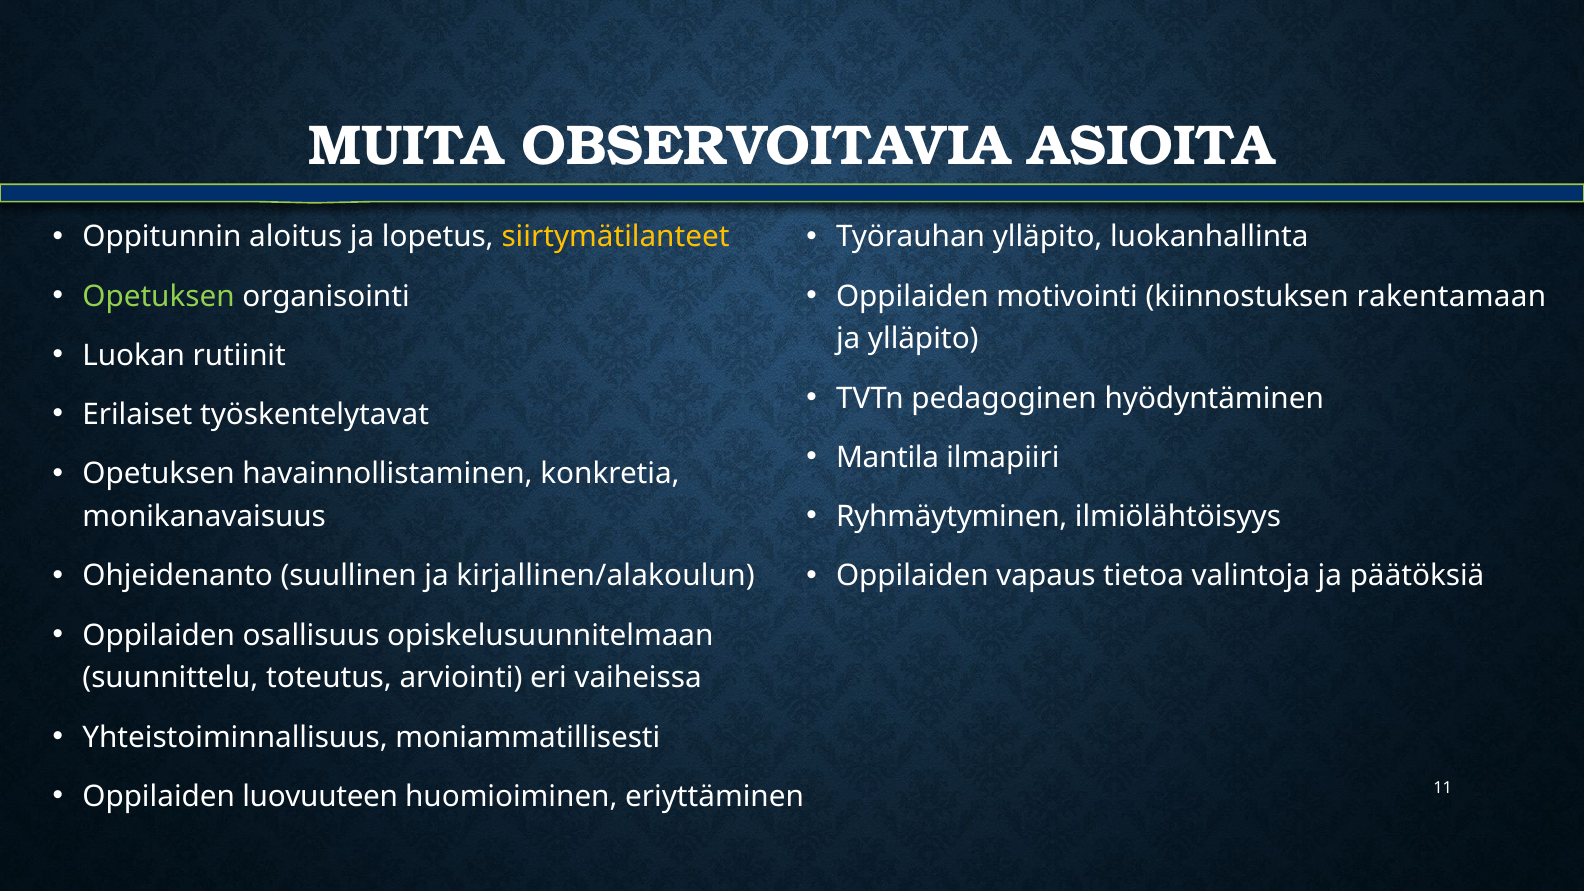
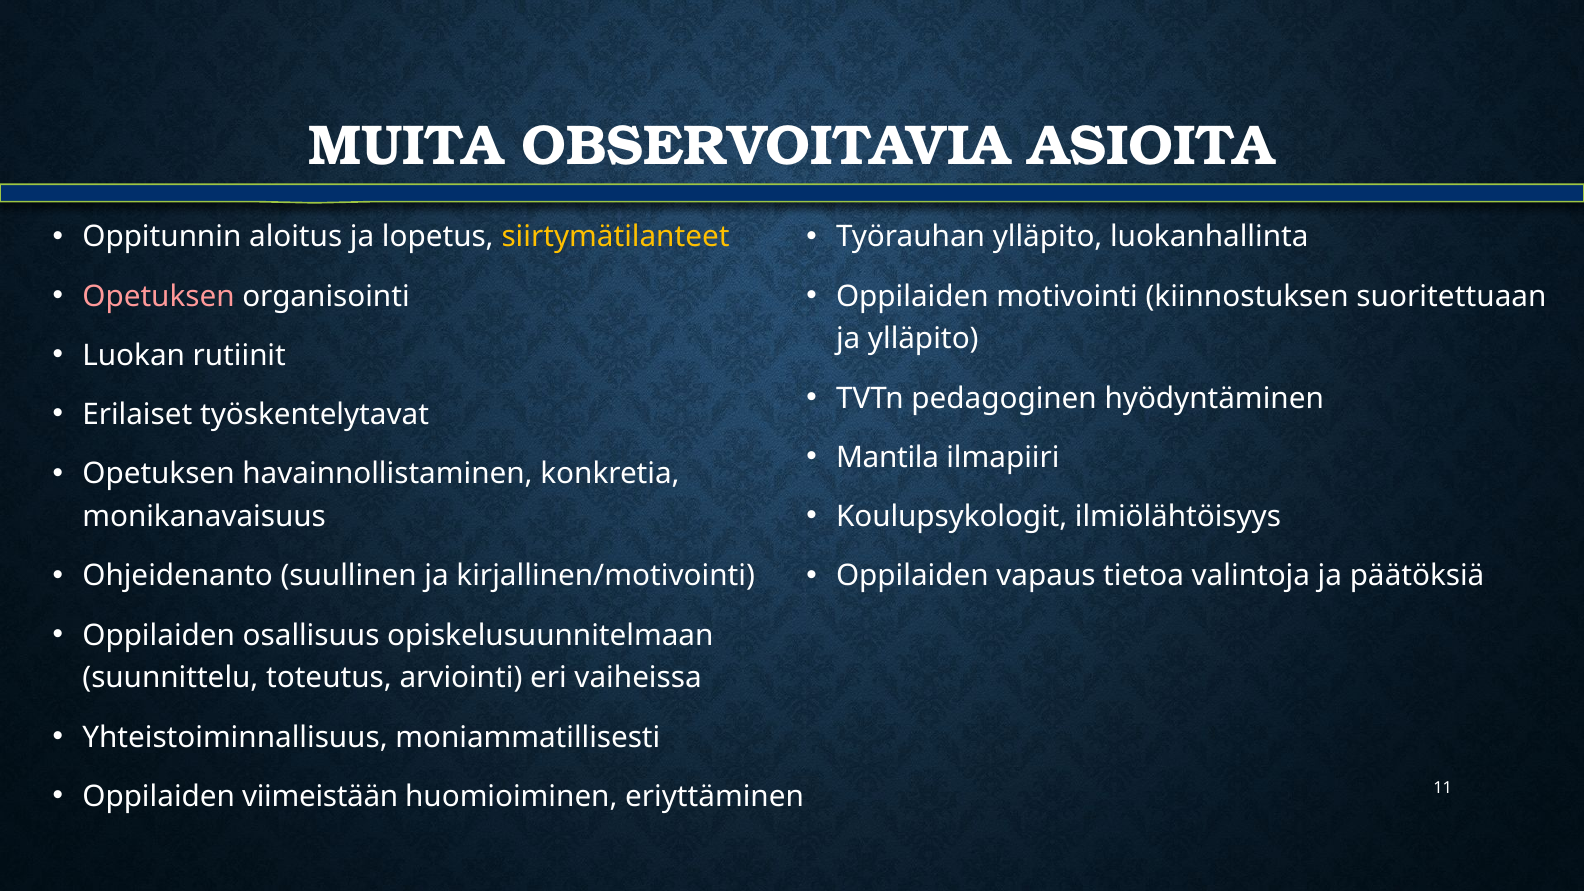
Opetuksen colour: light green -> pink (159, 296)
rakentamaan: rakentamaan -> suoritettuaan (1451, 296)
Ryhmäytyminen: Ryhmäytyminen -> Koulupsykologit (952, 517)
kirjallinen/alakoulun: kirjallinen/alakoulun -> kirjallinen/motivointi (606, 576)
luovuuteen: luovuuteen -> viimeistään (320, 797)
